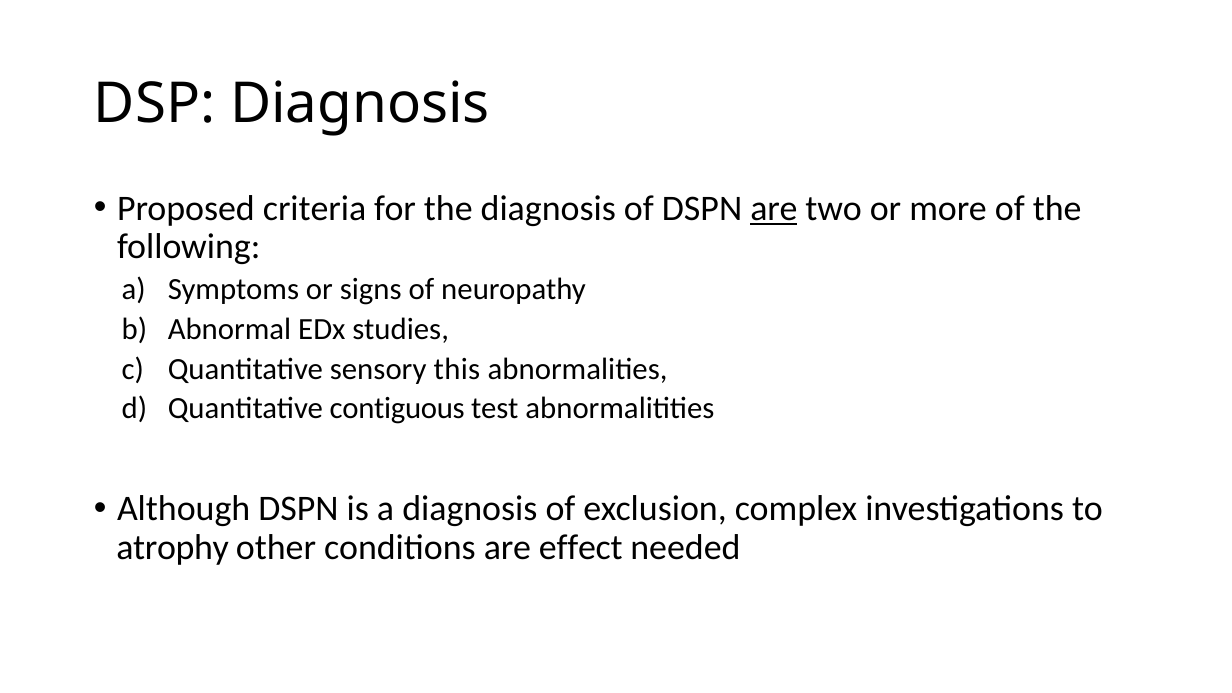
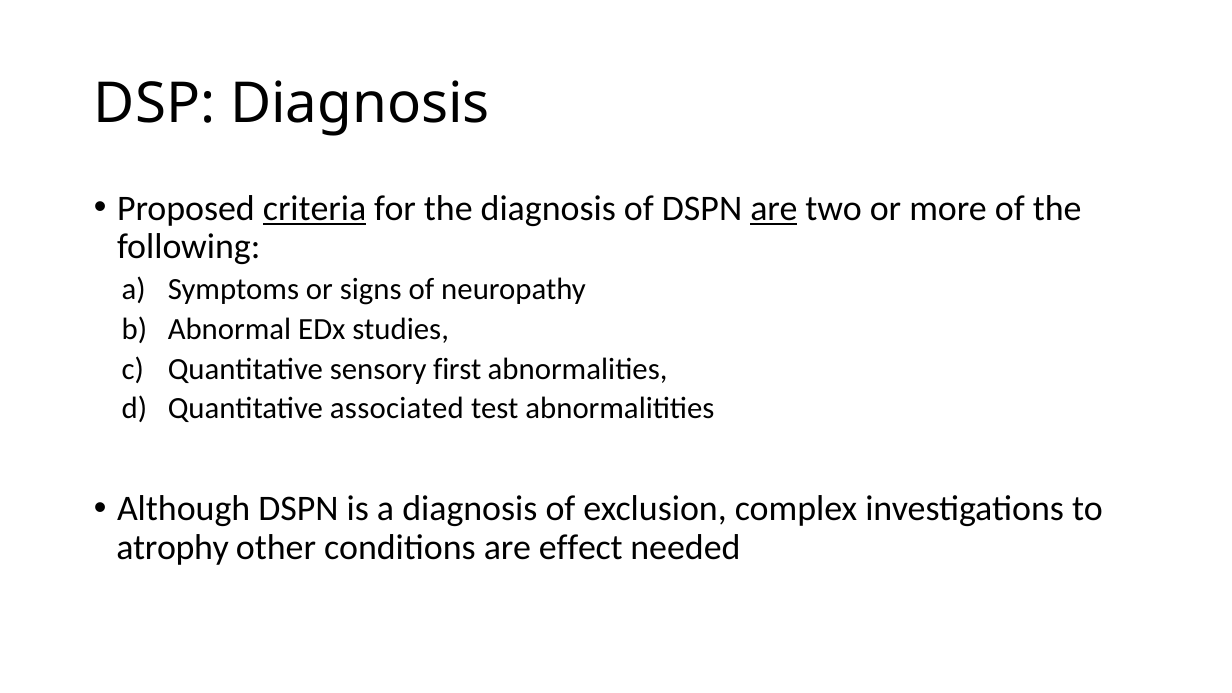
criteria underline: none -> present (315, 208)
this: this -> first (457, 369)
contiguous: contiguous -> associated (397, 409)
